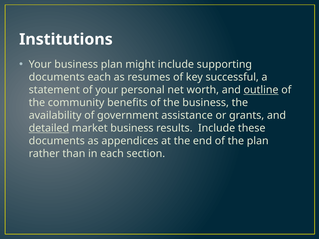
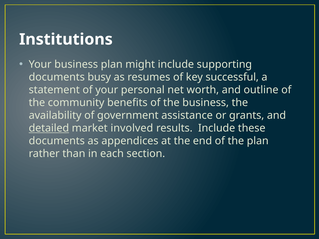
documents each: each -> busy (99, 77)
outline underline: present -> none (261, 90)
market business: business -> involved (132, 128)
